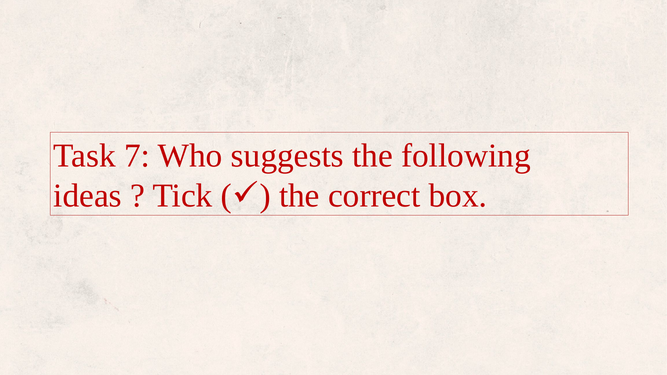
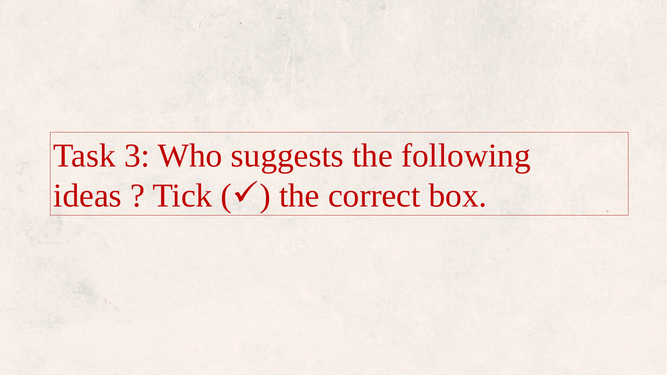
7: 7 -> 3 (137, 156)
